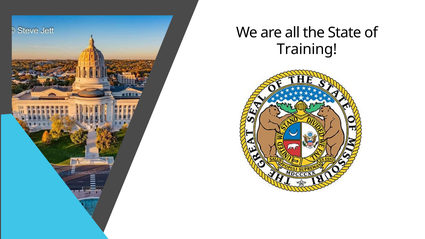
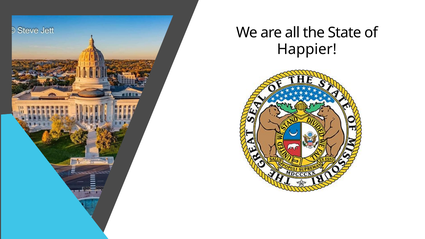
Training: Training -> Happier (307, 49)
